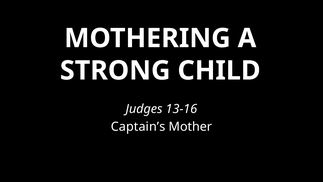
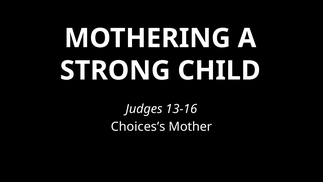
Captain’s: Captain’s -> Choices’s (138, 126)
